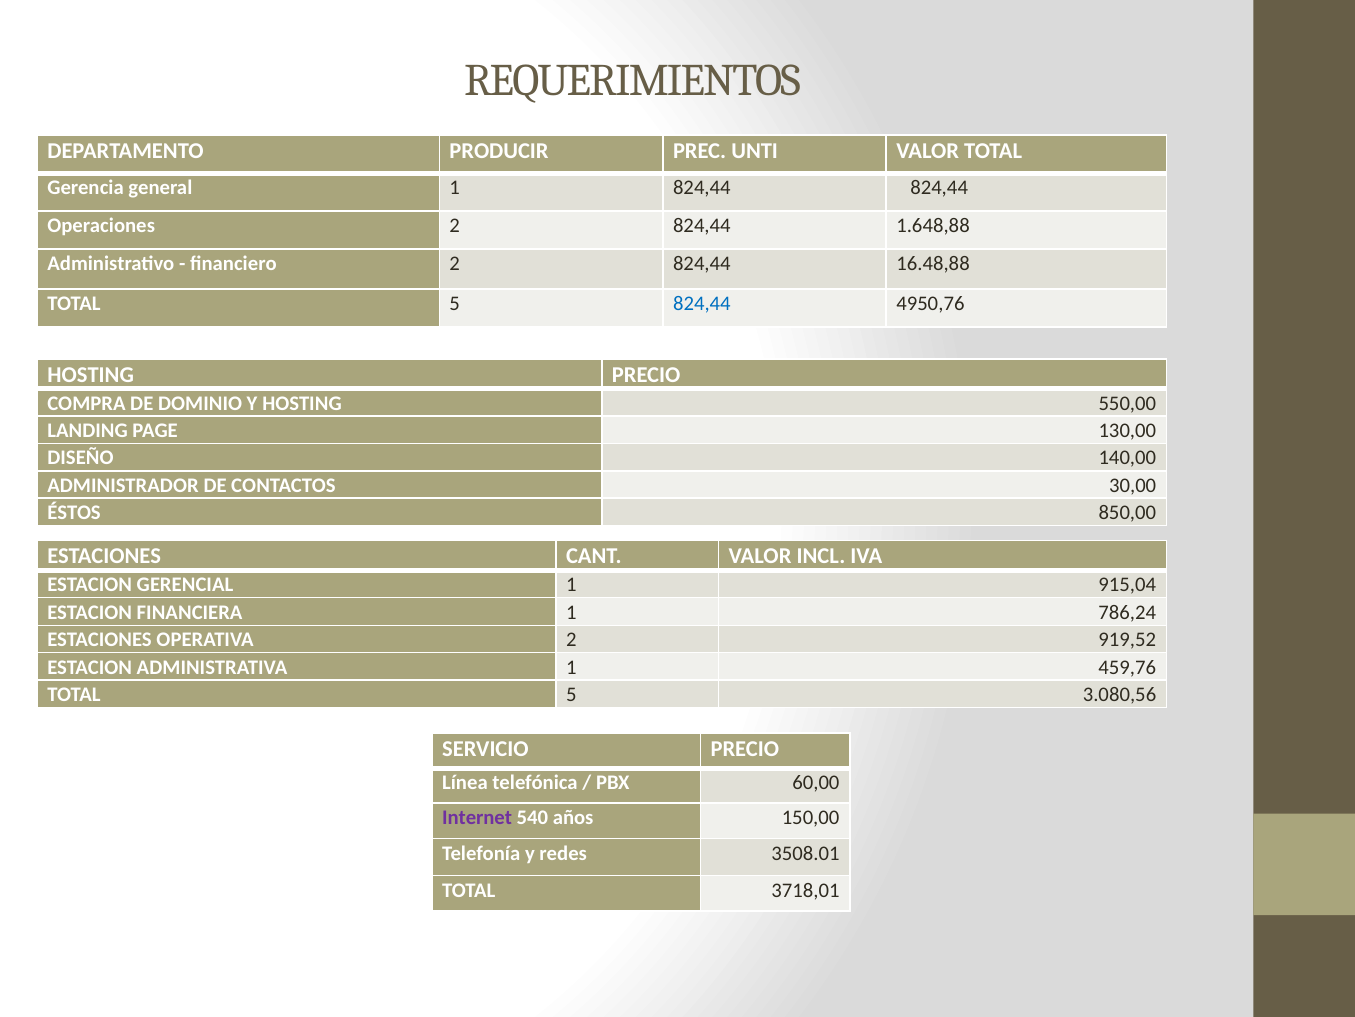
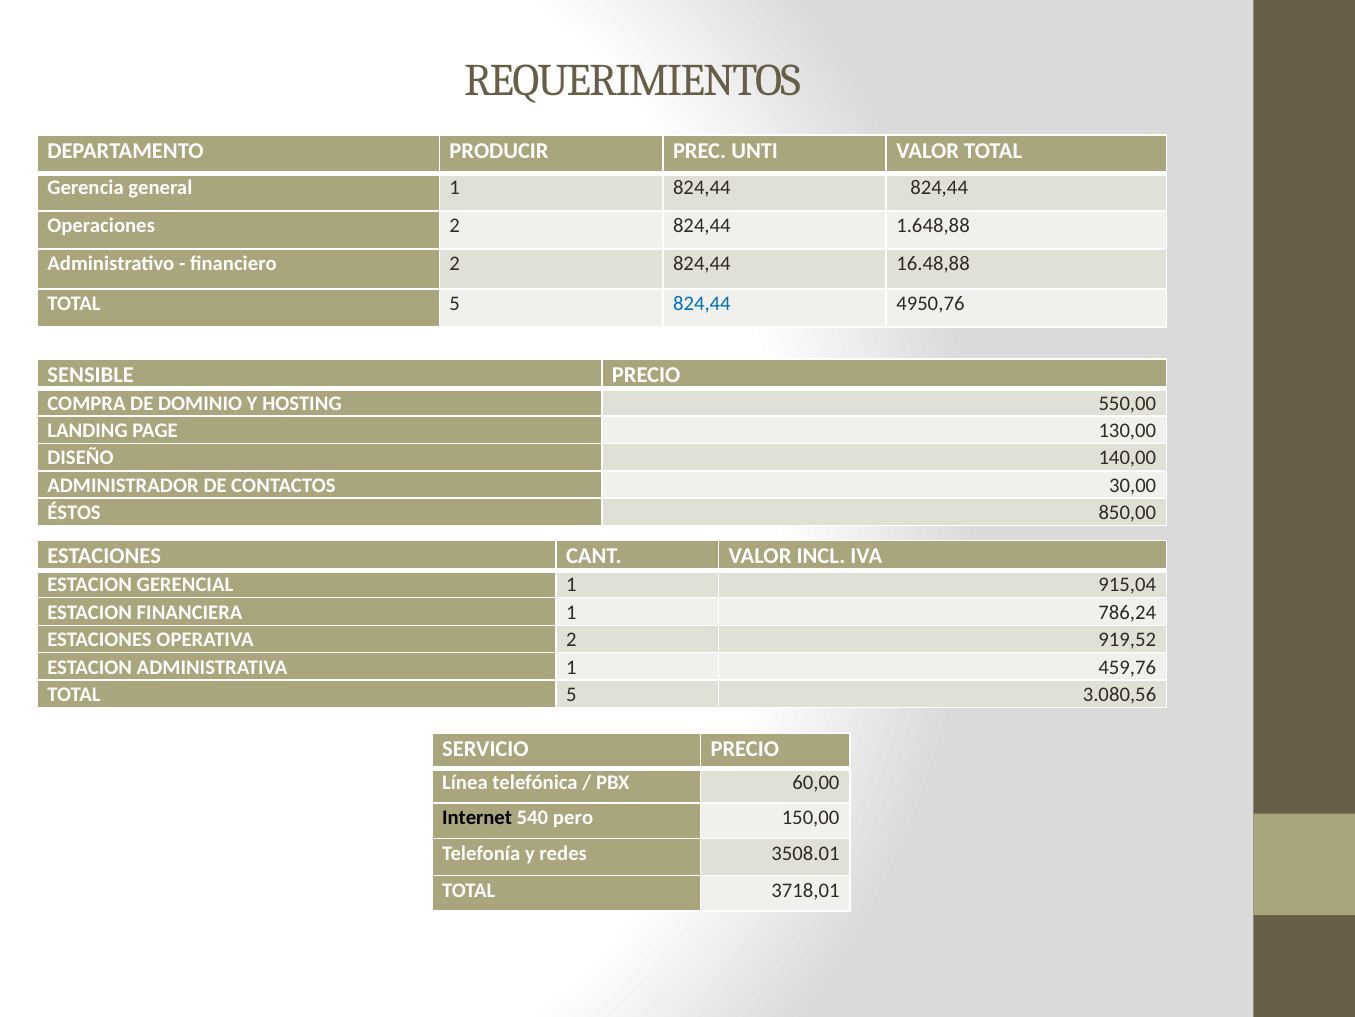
HOSTING: HOSTING -> SENSIBLE (91, 375)
Internet colour: purple -> black (477, 818)
años: años -> pero (573, 818)
